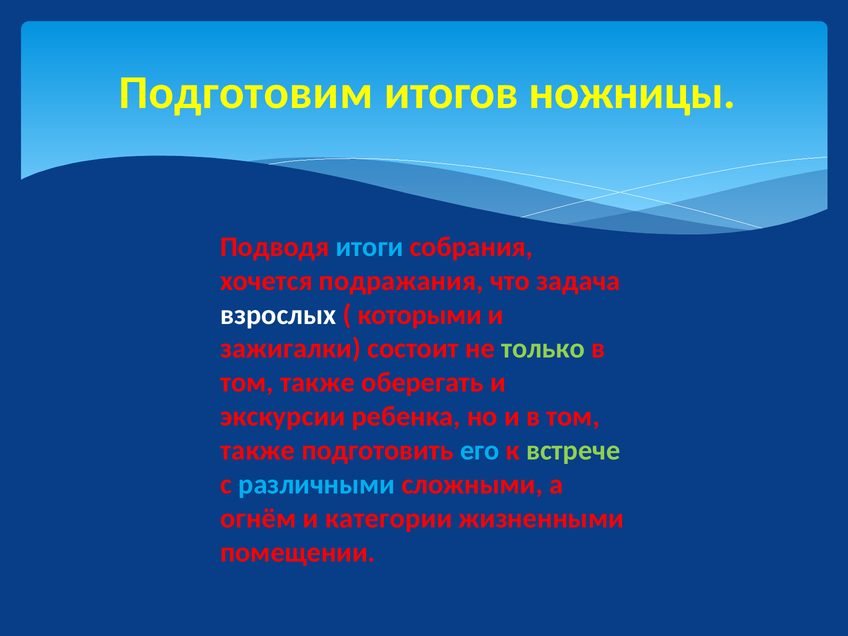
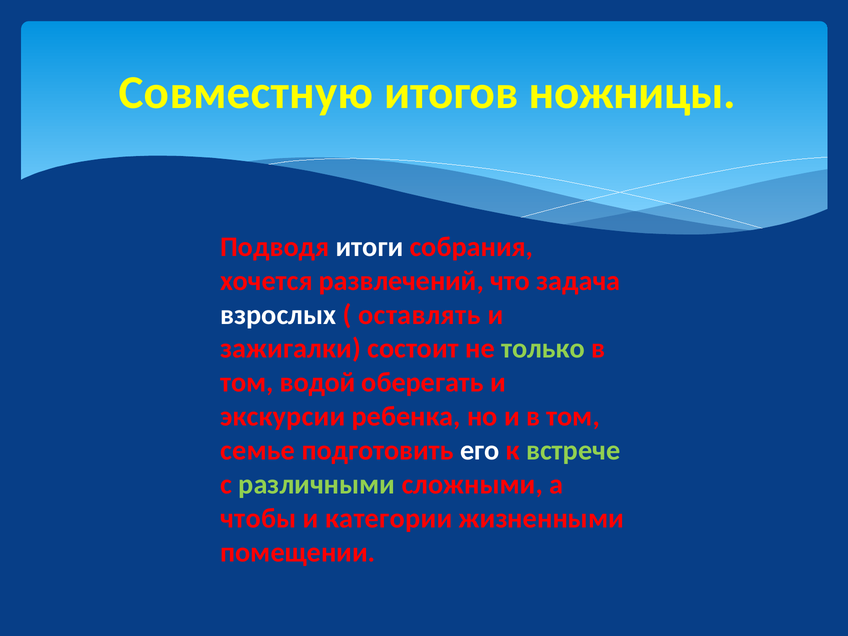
Подготовим: Подготовим -> Совместную (246, 93)
итоги colour: light blue -> white (370, 247)
подражания: подражания -> развлечений (401, 281)
которыми: которыми -> оставлять (419, 315)
также: также -> водой (318, 383)
также: также -> семье (258, 450)
его colour: light blue -> white (480, 450)
различными colour: light blue -> light green (317, 484)
огнём: огнём -> чтобы (258, 518)
